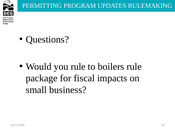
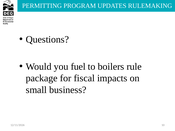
you rule: rule -> fuel (78, 67)
